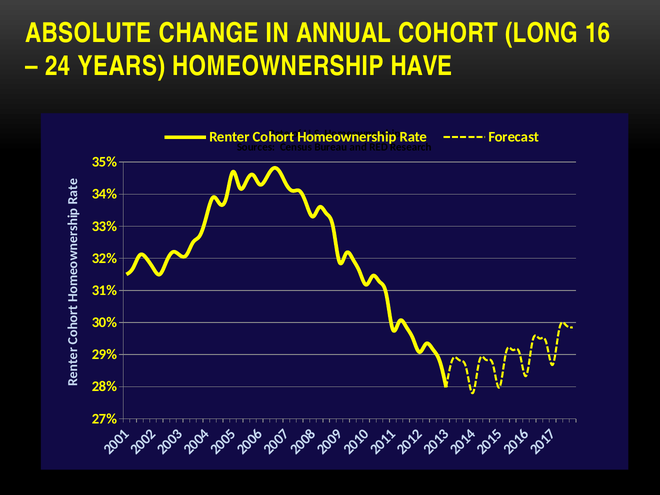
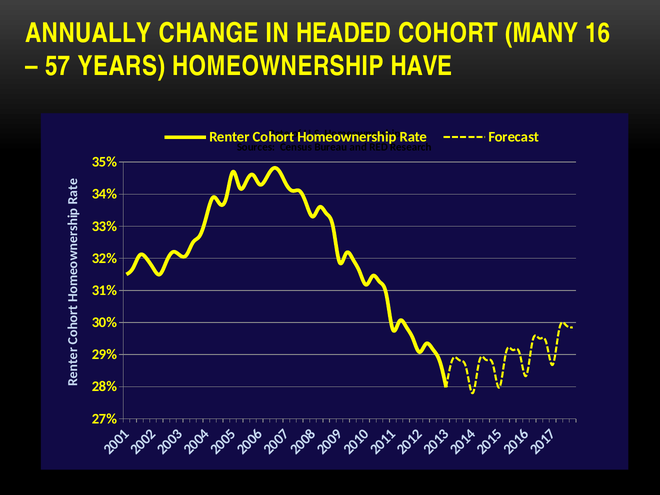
ABSOLUTE: ABSOLUTE -> ANNUALLY (88, 33)
ANNUAL: ANNUAL -> HEADED (344, 33)
LONG: LONG -> MANY (542, 33)
24: 24 -> 57 (58, 66)
